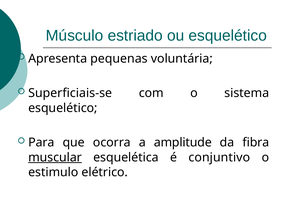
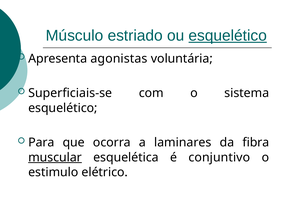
esquelético underline: none -> present (228, 36)
pequenas: pequenas -> agonistas (119, 58)
amplitude: amplitude -> laminares (183, 142)
